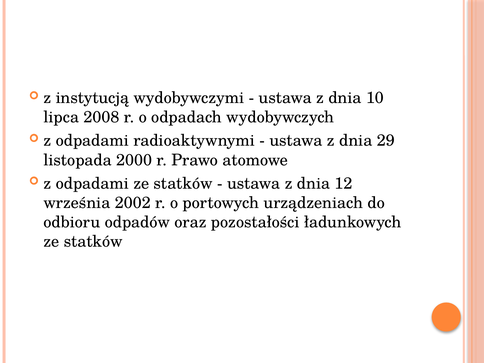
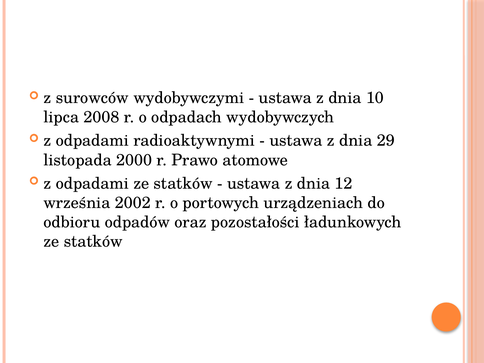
instytucją: instytucją -> surowców (92, 98)
